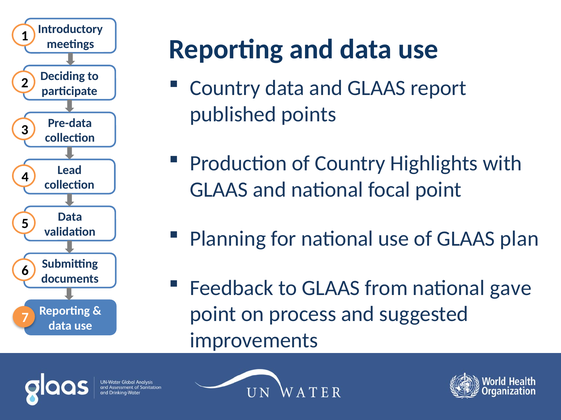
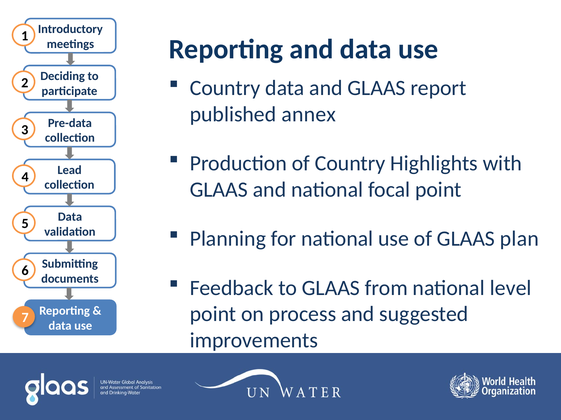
points: points -> annex (309, 114)
gave: gave -> level (511, 288)
